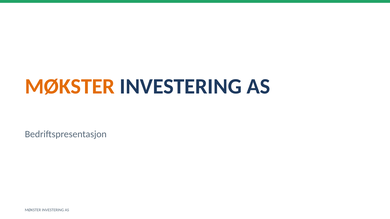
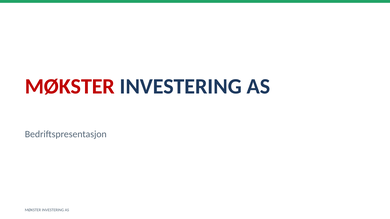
MØKSTER colour: orange -> red (70, 86)
